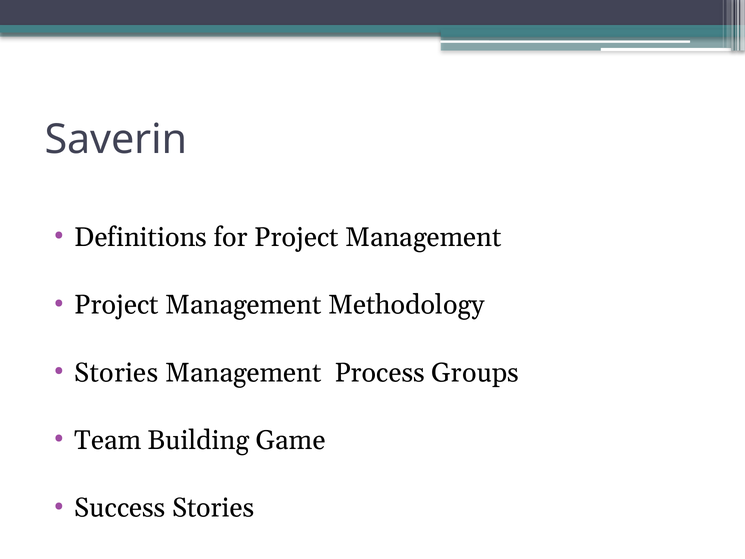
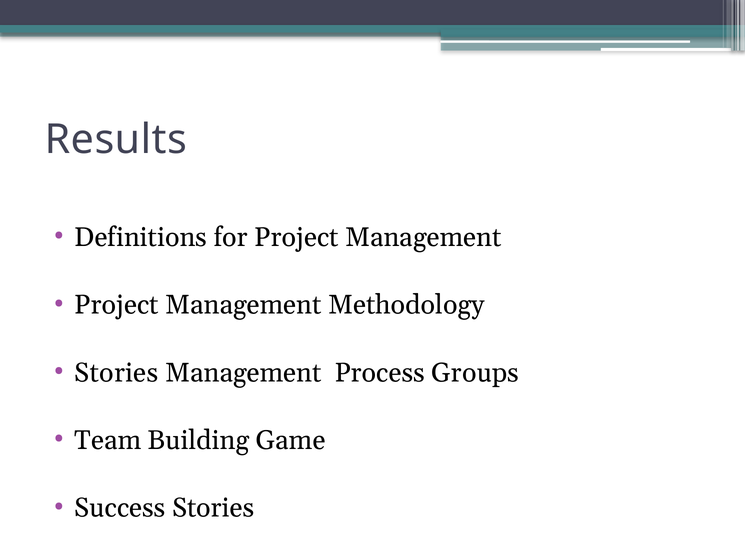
Saverin: Saverin -> Results (116, 139)
